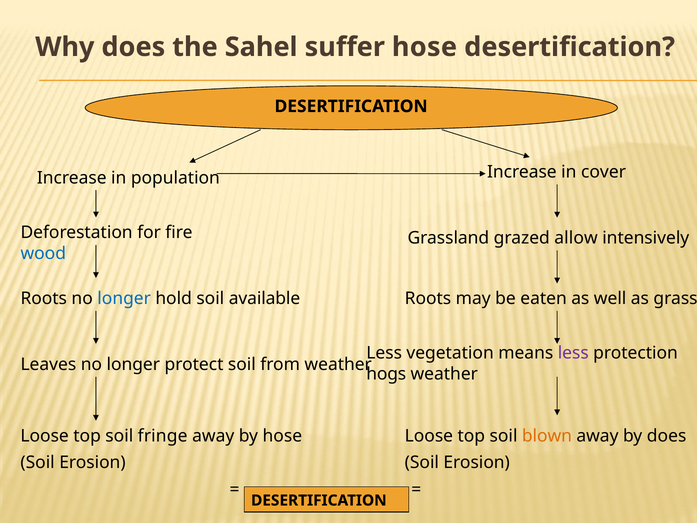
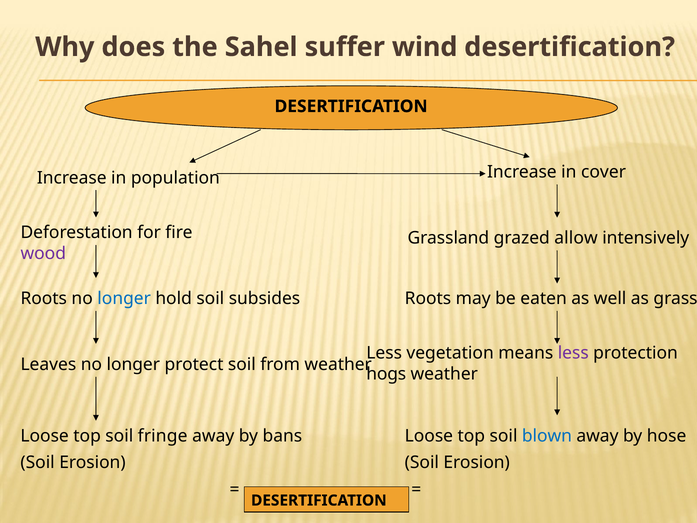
suffer hose: hose -> wind (425, 47)
wood colour: blue -> purple (43, 253)
available: available -> subsides (264, 298)
by hose: hose -> bans (282, 436)
blown colour: orange -> blue (547, 436)
by does: does -> hose (667, 436)
